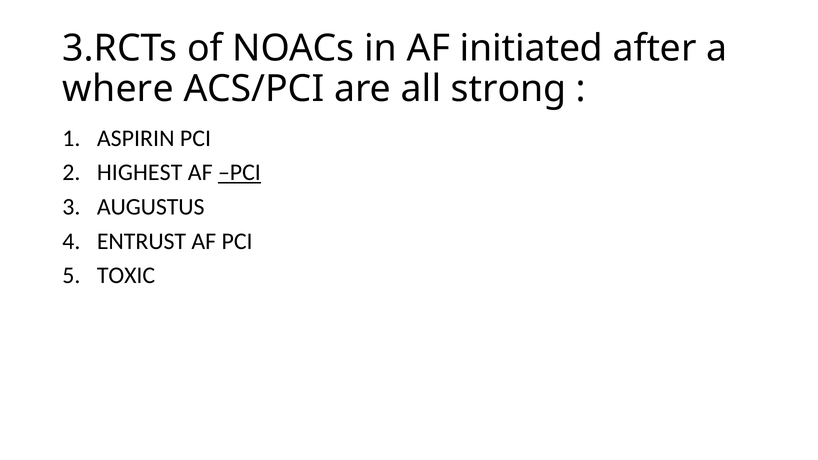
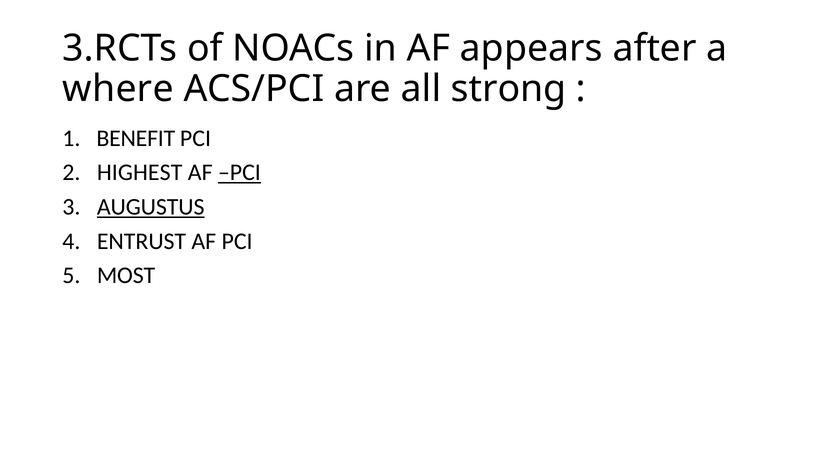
initiated: initiated -> appears (531, 48)
ASPIRIN: ASPIRIN -> BENEFIT (136, 138)
AUGUSTUS underline: none -> present (151, 207)
TOXIC: TOXIC -> MOST (126, 275)
